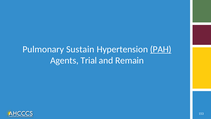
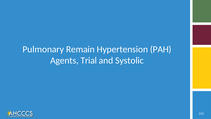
Sustain: Sustain -> Remain (80, 49)
PAH underline: present -> none (161, 49)
Remain: Remain -> Systolic (130, 60)
